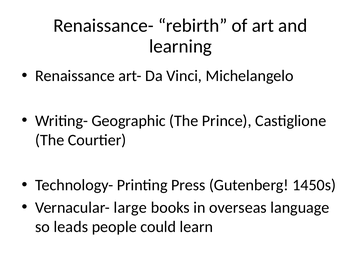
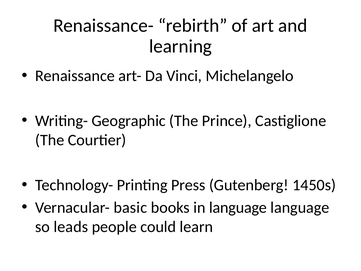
large: large -> basic (130, 207)
in overseas: overseas -> language (238, 207)
